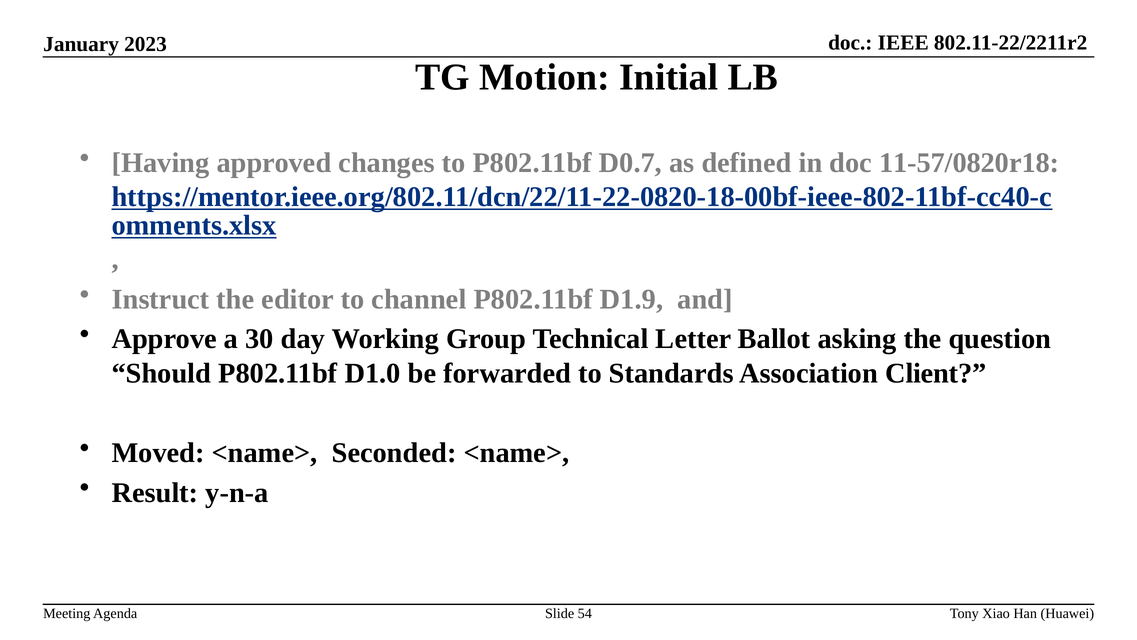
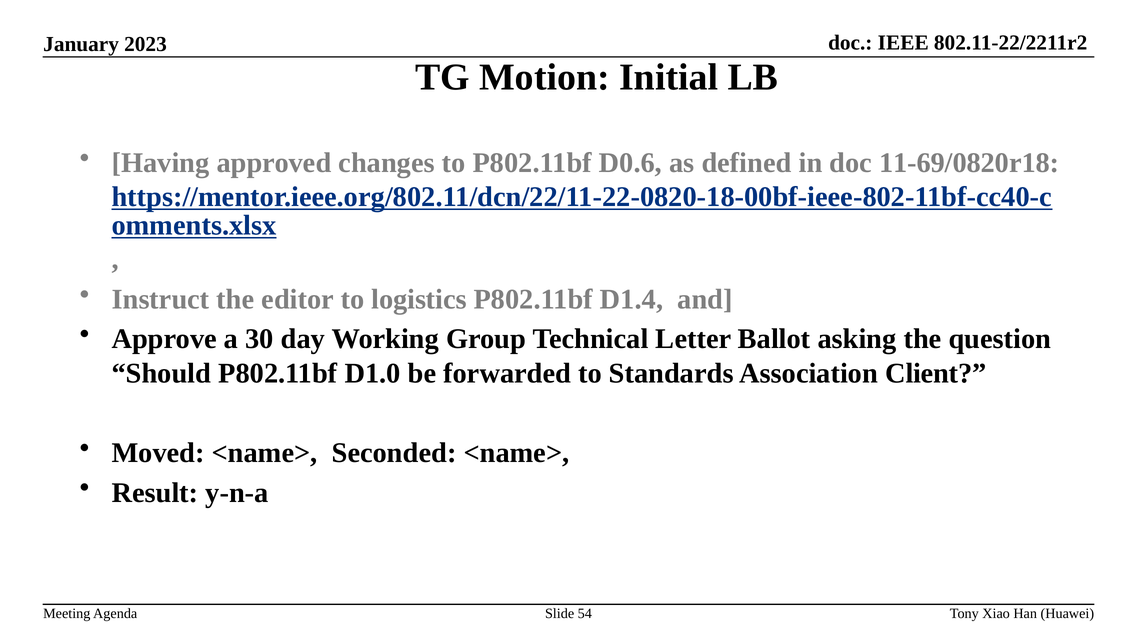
D0.7: D0.7 -> D0.6 (630, 163)
11-57/0820r18: 11-57/0820r18 -> 11-69/0820r18 (969, 163)
channel: channel -> logistics (419, 299)
D1.9: D1.9 -> D1.4 (632, 299)
